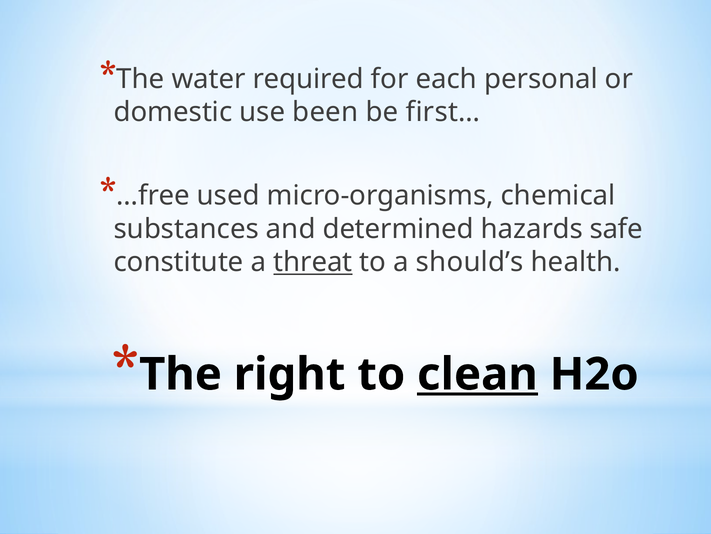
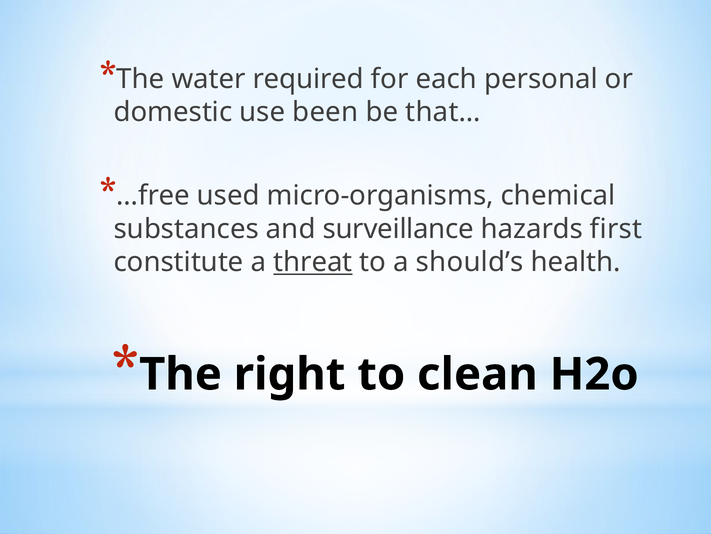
first…: first… -> that… (443, 112)
determined: determined -> surveillance (398, 229)
safe: safe -> first (616, 229)
clean underline: present -> none (477, 374)
